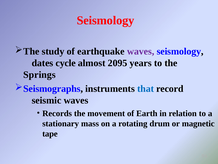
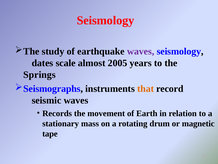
cycle: cycle -> scale (66, 63)
2095: 2095 -> 2005 (118, 63)
that colour: blue -> orange (146, 88)
